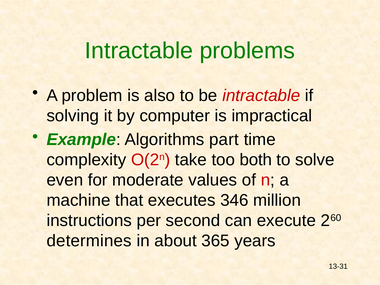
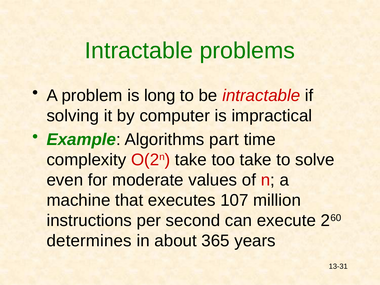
also: also -> long (160, 96)
too both: both -> take (256, 160)
346: 346 -> 107 (234, 200)
